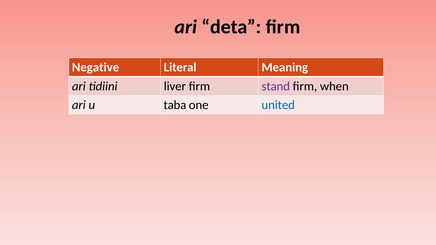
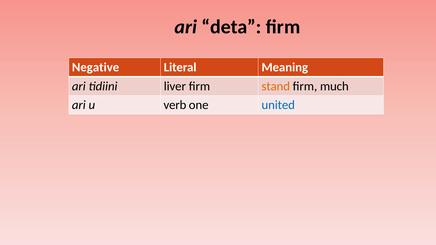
stand colour: purple -> orange (276, 86)
when: when -> much (334, 86)
taba: taba -> verb (175, 105)
